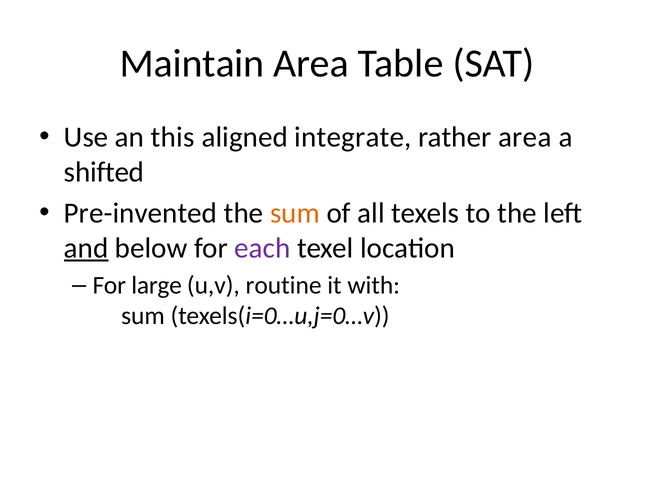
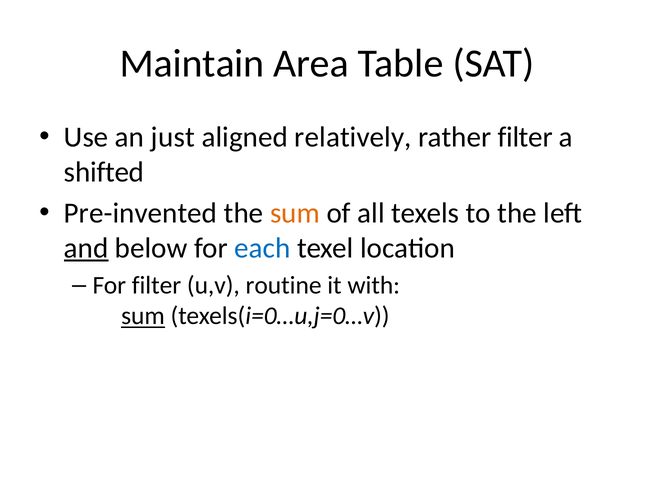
this: this -> just (173, 137)
integrate: integrate -> relatively (353, 137)
rather area: area -> filter (525, 137)
each colour: purple -> blue (262, 248)
For large: large -> filter (156, 286)
sum underline: none -> present (143, 316)
